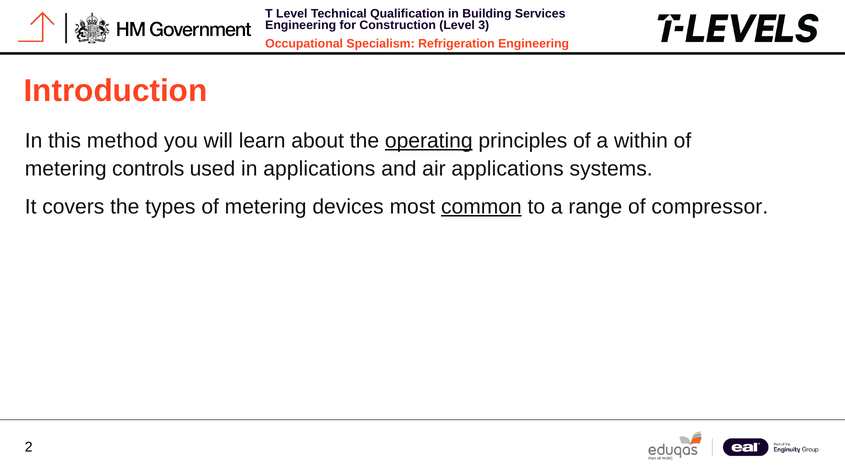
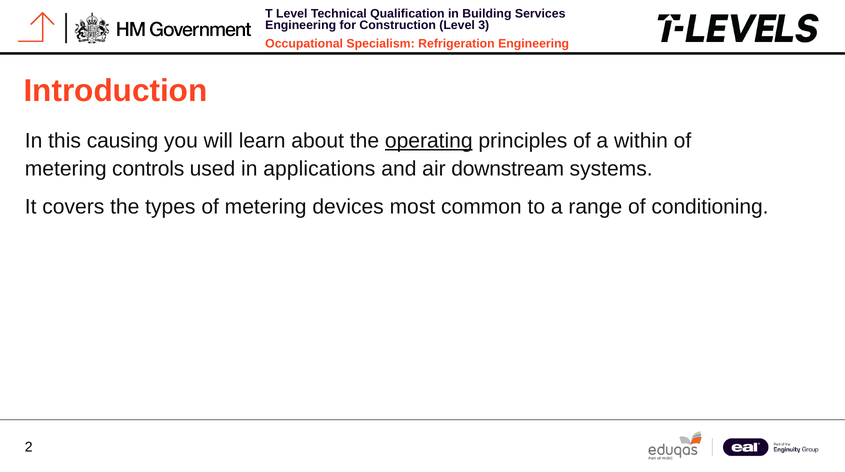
method: method -> causing (123, 141)
air applications: applications -> downstream (508, 169)
common underline: present -> none (481, 207)
compressor: compressor -> conditioning (710, 207)
